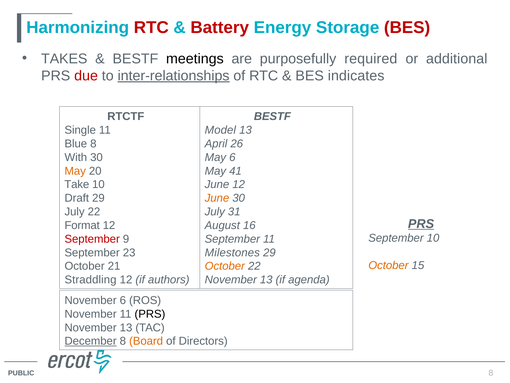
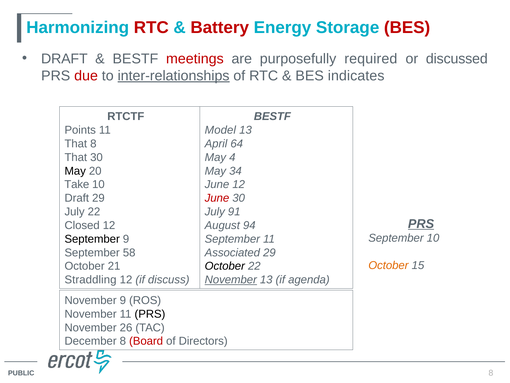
TAKES: TAKES -> DRAFT (64, 59)
meetings colour: black -> red (195, 59)
additional: additional -> discussed (457, 59)
Single: Single -> Points (80, 130)
Blue: Blue -> That (76, 144)
26: 26 -> 64 (237, 144)
With: With -> That (76, 157)
May 6: 6 -> 4 (232, 157)
May colour: orange -> black (75, 171)
41: 41 -> 34 (235, 171)
June colour: orange -> red (217, 198)
31: 31 -> 91 (234, 212)
Format: Format -> Closed (82, 225)
16: 16 -> 94 (249, 225)
September colour: red -> black (92, 239)
23: 23 -> 58 (129, 252)
Milestones: Milestones -> Associated (232, 252)
October colour: orange -> black (225, 266)
authors: authors -> discuss (169, 279)
November underline: none -> present (231, 279)
November 6: 6 -> 9 (123, 300)
13: 13 -> 26 (126, 327)
December underline: present -> none (91, 341)
Board colour: orange -> red (146, 341)
